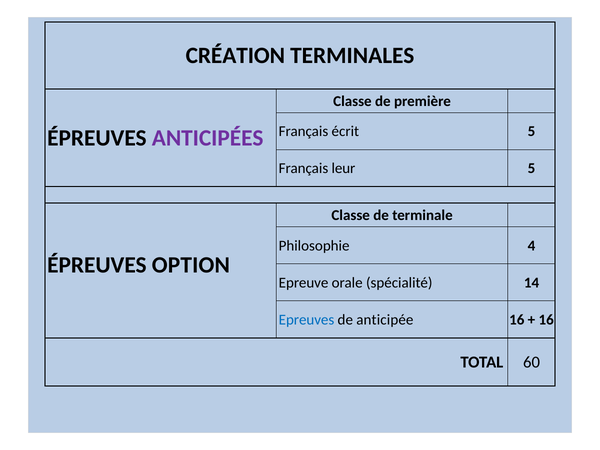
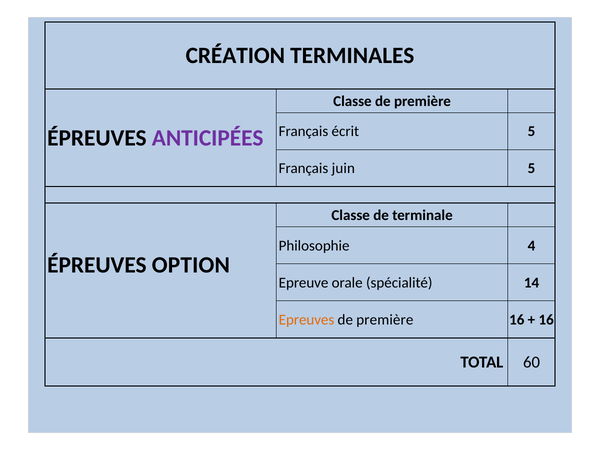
leur: leur -> juin (343, 168)
Epreuves colour: blue -> orange (306, 320)
anticipée: anticipée -> première (385, 320)
